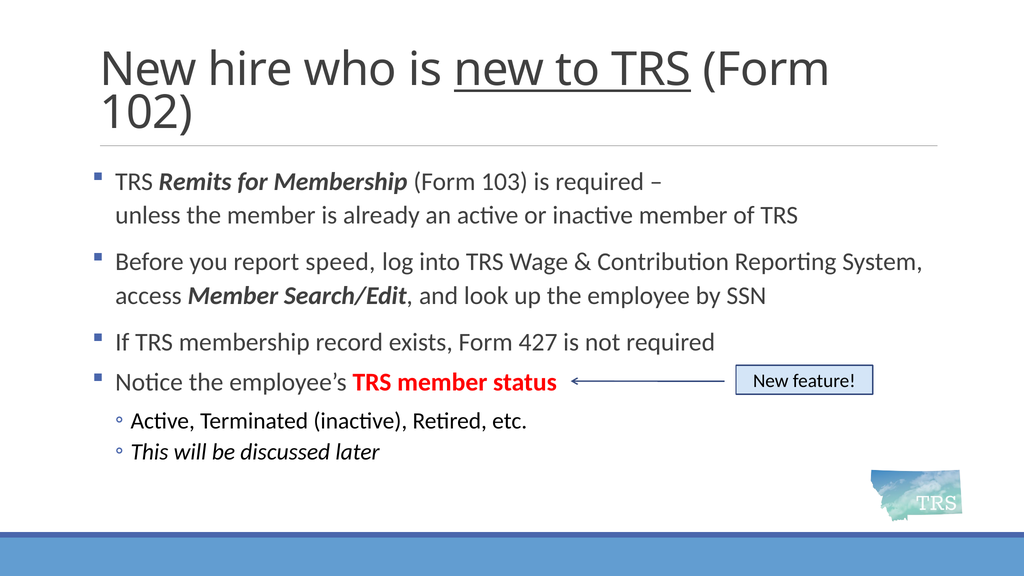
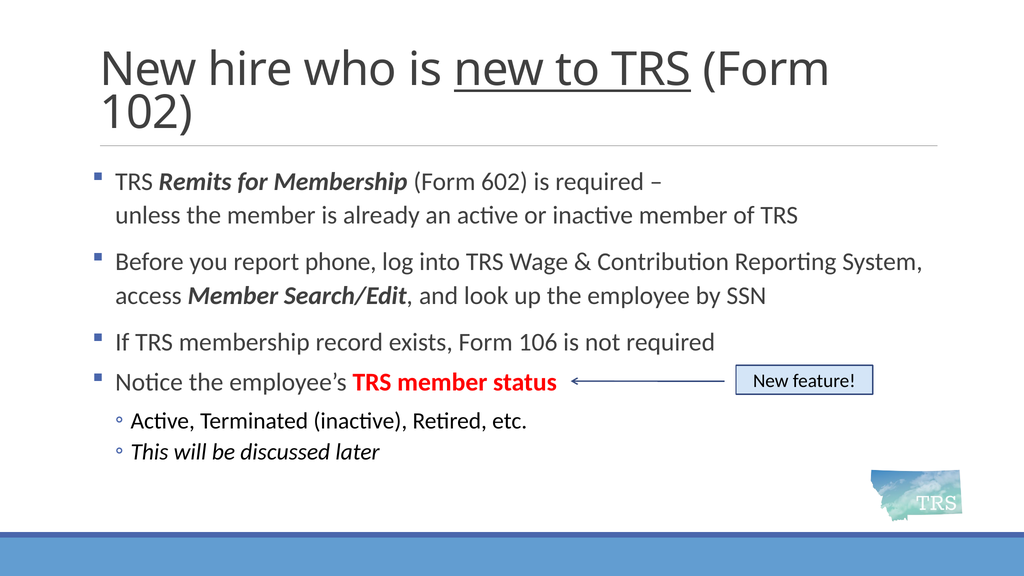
103: 103 -> 602 (504, 182)
speed: speed -> phone (341, 262)
427: 427 -> 106 (538, 342)
